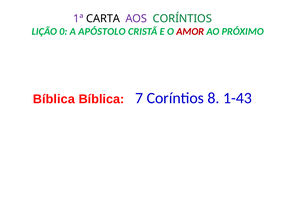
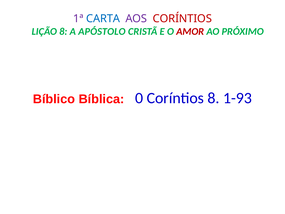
CARTA colour: black -> blue (103, 19)
CORÍNTIOS colour: green -> red (182, 19)
LIÇÃO 0: 0 -> 8 (63, 31)
Bíblica: Bíblica -> Bíblico (54, 99)
7: 7 -> 0 (139, 98)
1-43: 1-43 -> 1-93 (238, 98)
